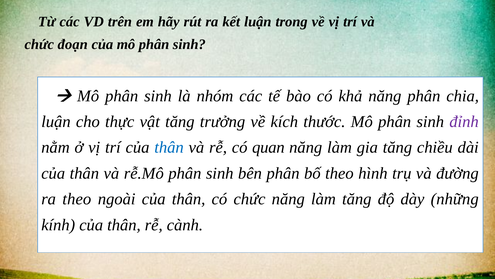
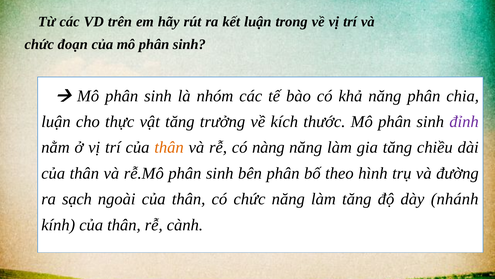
thân colour: blue -> orange (169, 147)
quan: quan -> nàng (268, 147)
ra theo: theo -> sạch (77, 199)
những: những -> nhánh (455, 199)
